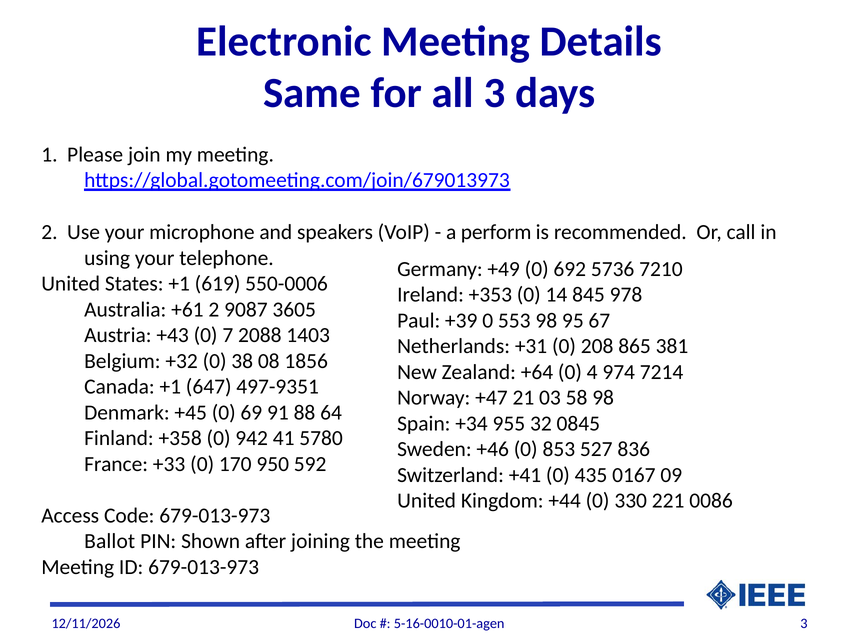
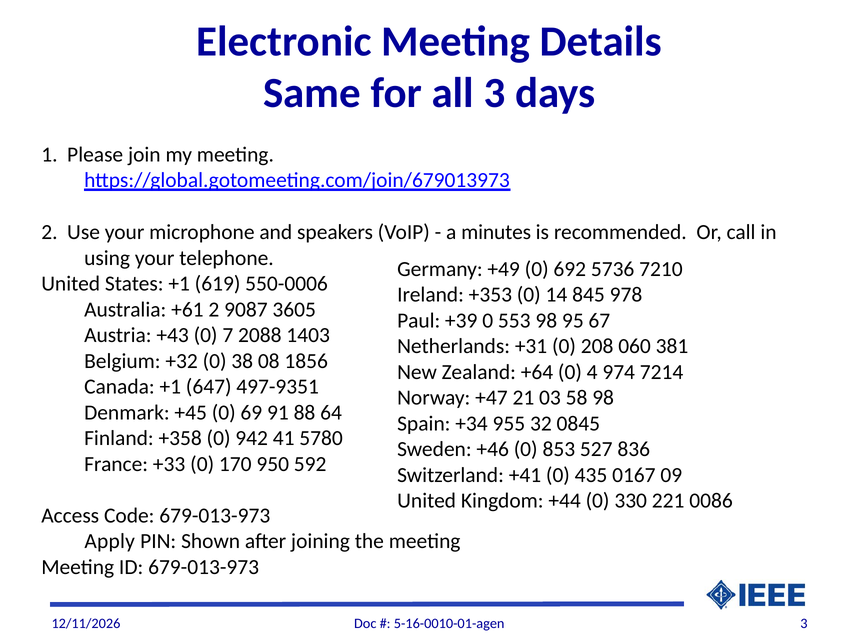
perform: perform -> minutes (496, 232)
865: 865 -> 060 (635, 346)
Ballot: Ballot -> Apply (110, 542)
